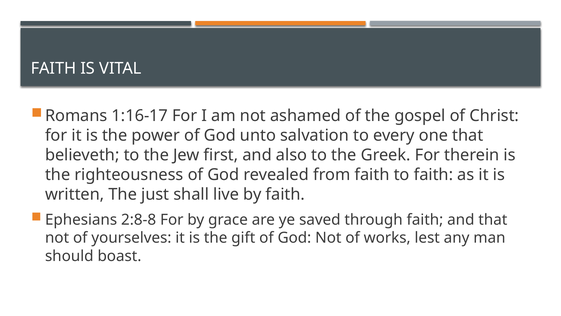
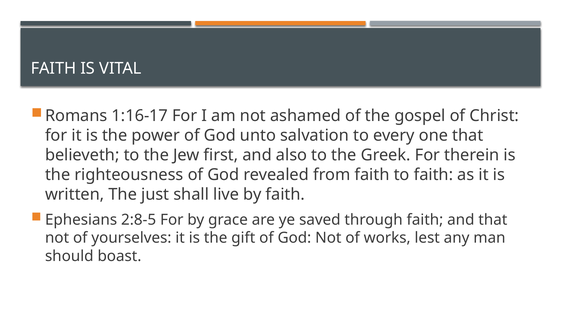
2:8-8: 2:8-8 -> 2:8-5 (139, 219)
